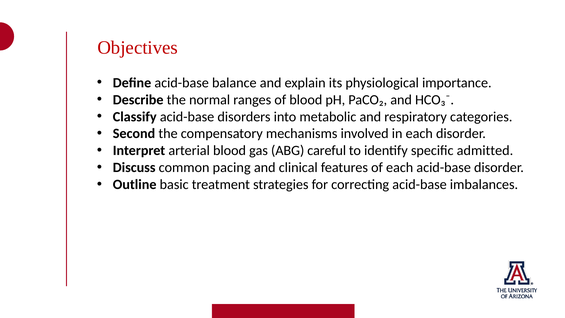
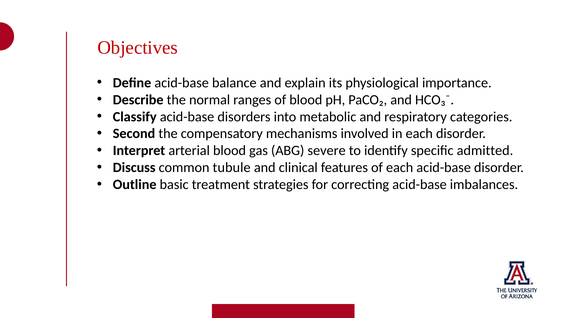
careful: careful -> severe (327, 151)
pacing: pacing -> tubule (232, 167)
